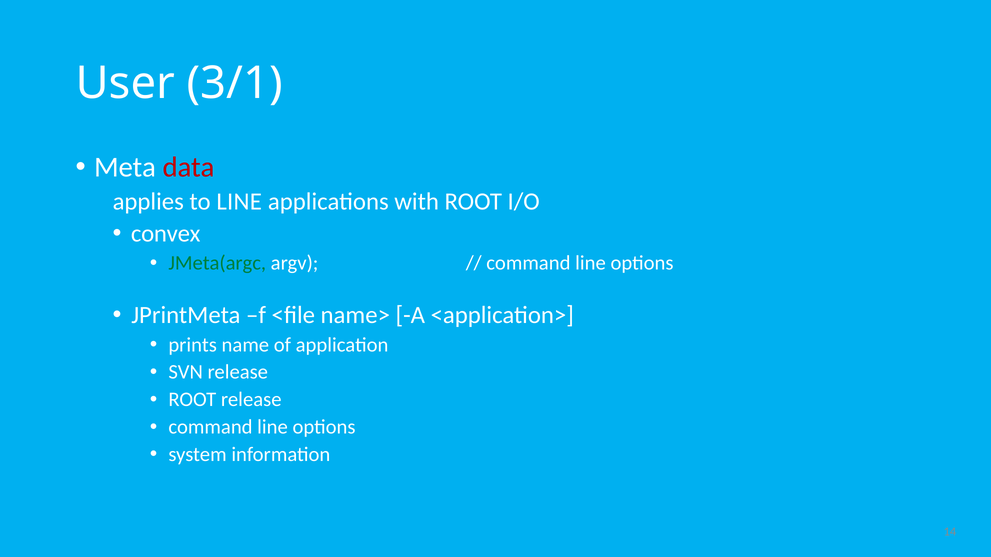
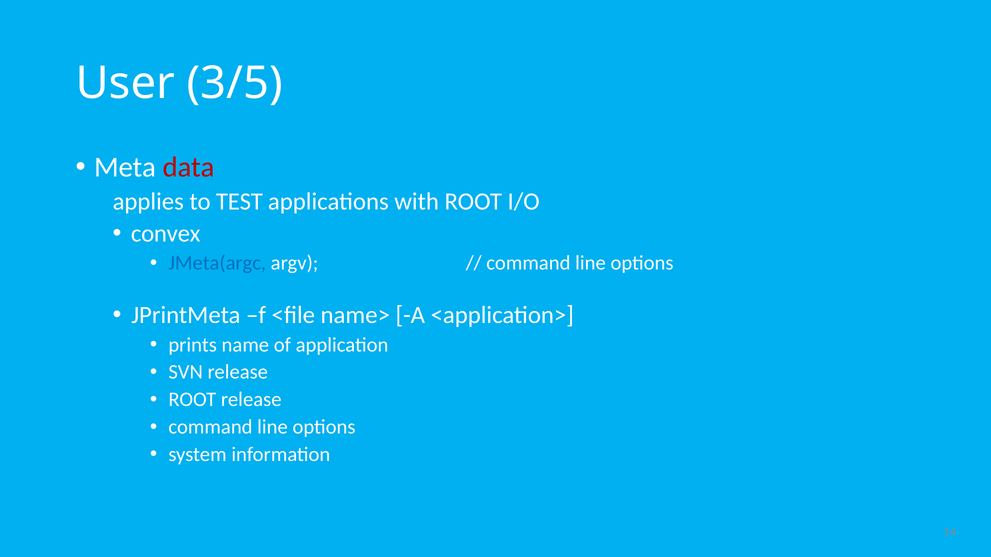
3/1: 3/1 -> 3/5 (235, 83)
to LINE: LINE -> TEST (239, 202)
JMeta(argc colour: green -> blue (217, 263)
